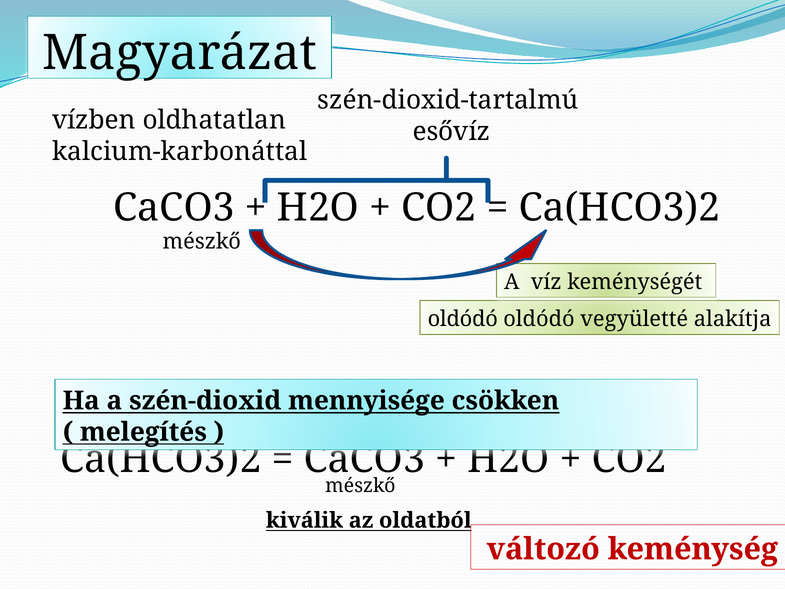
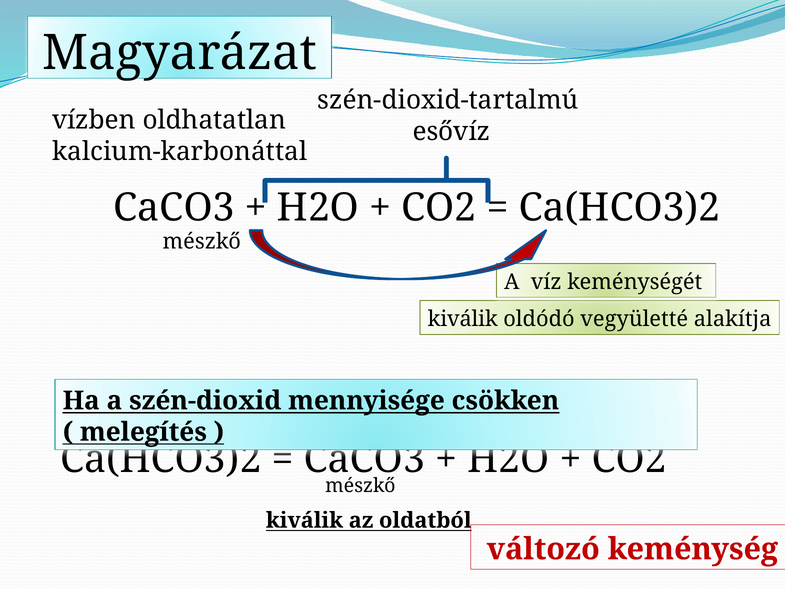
oldódó: oldódó -> kiválik (463, 319)
